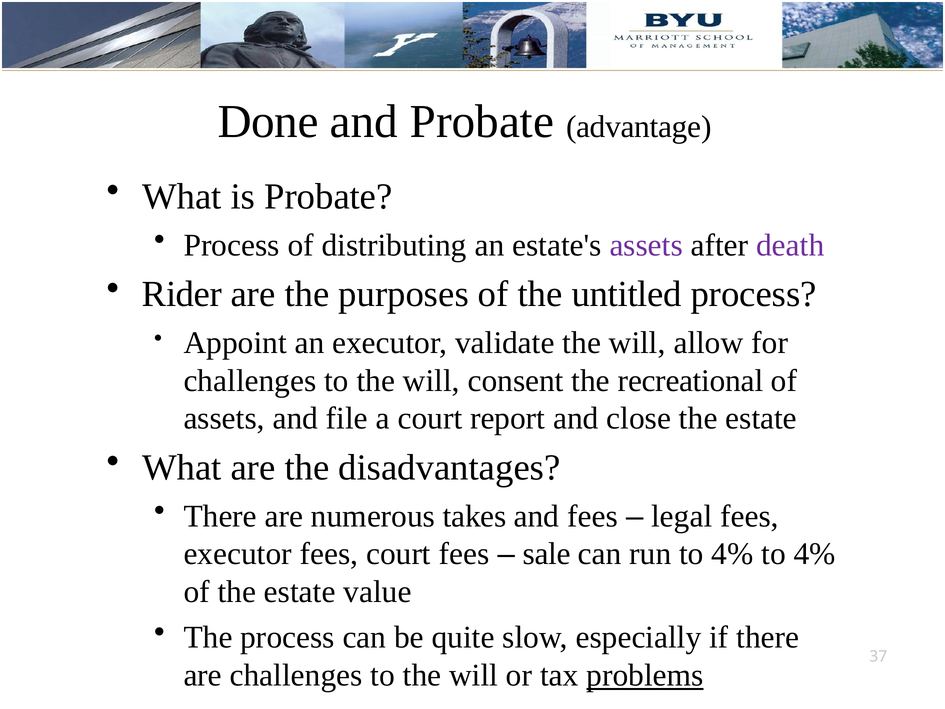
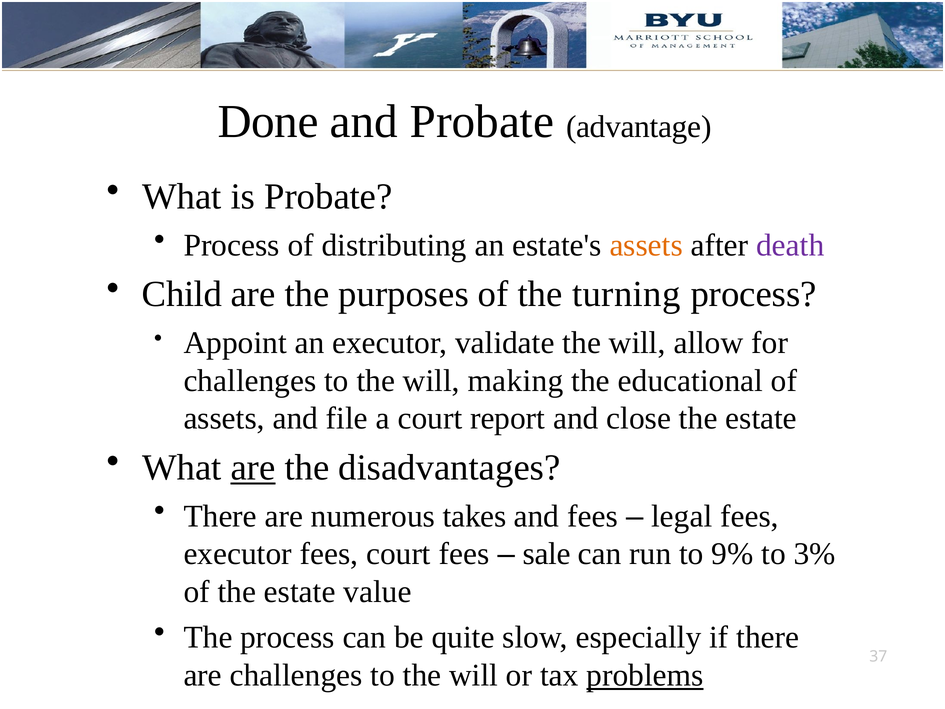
assets colour: purple -> orange (646, 245)
Rider: Rider -> Child (182, 294)
untitled: untitled -> turning (626, 294)
consent: consent -> making (515, 381)
recreational: recreational -> educational (690, 381)
are underline: none -> present (253, 468)
run to 4%: 4% -> 9% (732, 554)
4%: 4% -> 3% (815, 554)
